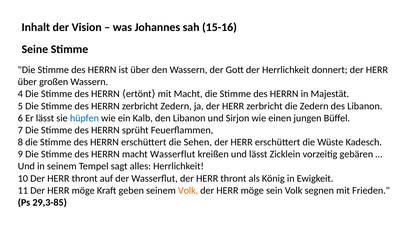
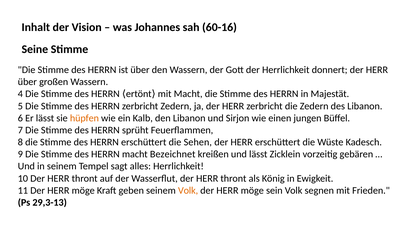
15-16: 15-16 -> 60-16 (220, 27)
hüpfen colour: blue -> orange (84, 118)
macht Wasserflut: Wasserflut -> Bezeichnet (173, 155)
29,3-85: 29,3-85 -> 29,3-13 (50, 203)
